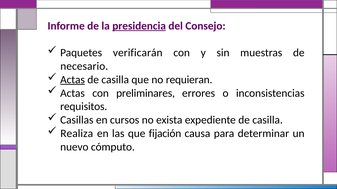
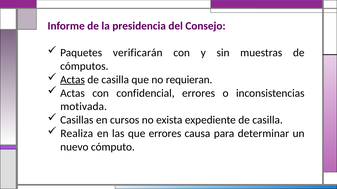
presidencia underline: present -> none (139, 26)
necesario: necesario -> cómputos (84, 66)
preliminares: preliminares -> confidencial (145, 93)
requisitos: requisitos -> motivada (84, 107)
que fijación: fijación -> errores (165, 134)
